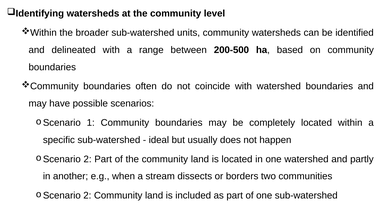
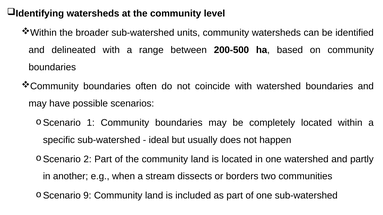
2: 2 -> 9 (87, 196)
